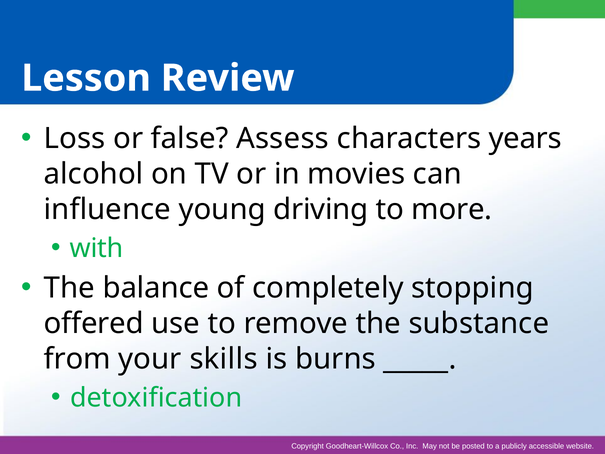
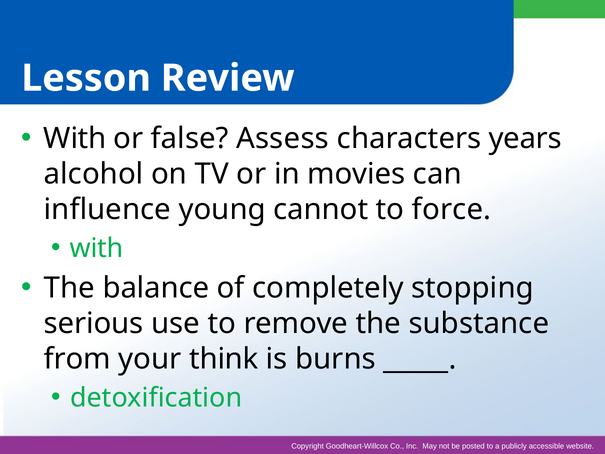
Loss: Loss -> With (75, 139)
driving: driving -> cannot (321, 209)
more: more -> force (452, 209)
offered: offered -> serious (94, 323)
skills: skills -> think (224, 359)
